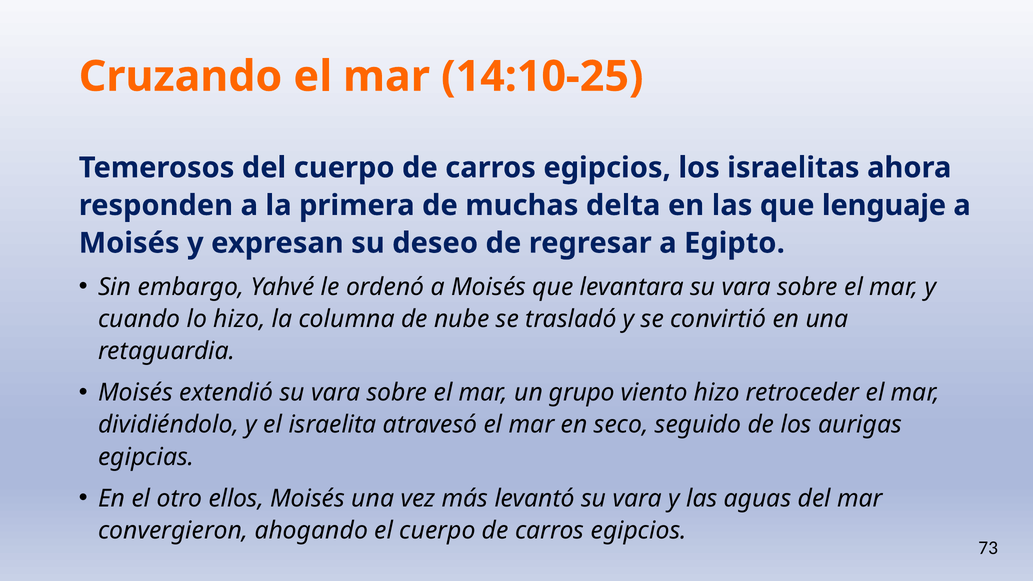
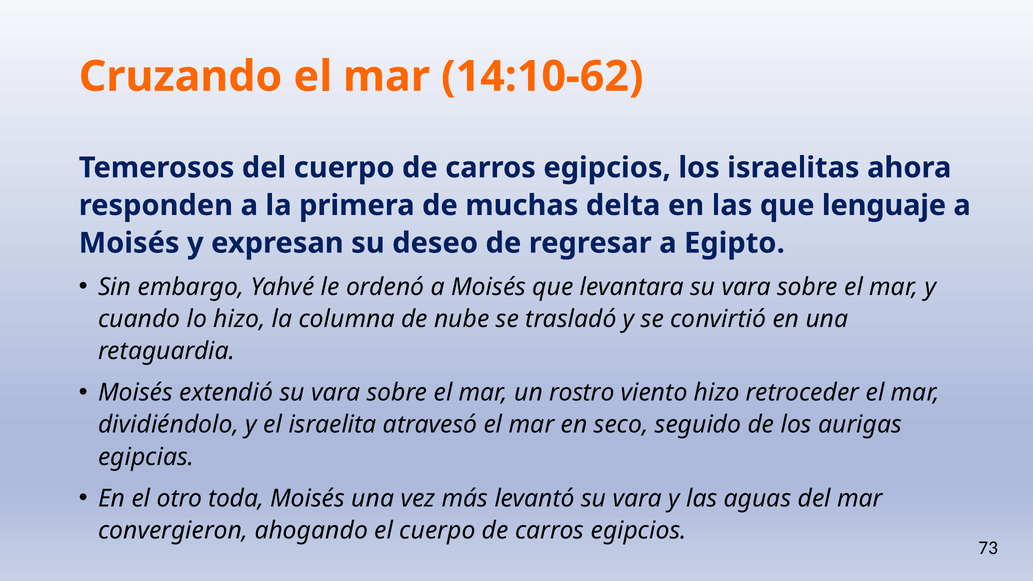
14:10-25: 14:10-25 -> 14:10-62 (542, 77)
grupo: grupo -> rostro (582, 393)
ellos: ellos -> toda (236, 499)
